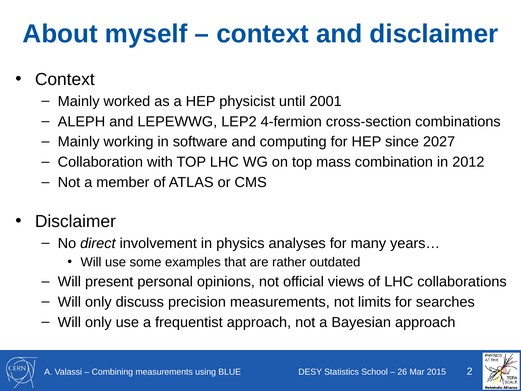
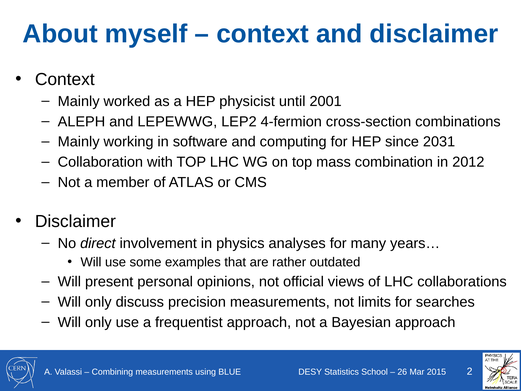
2027: 2027 -> 2031 (439, 142)
